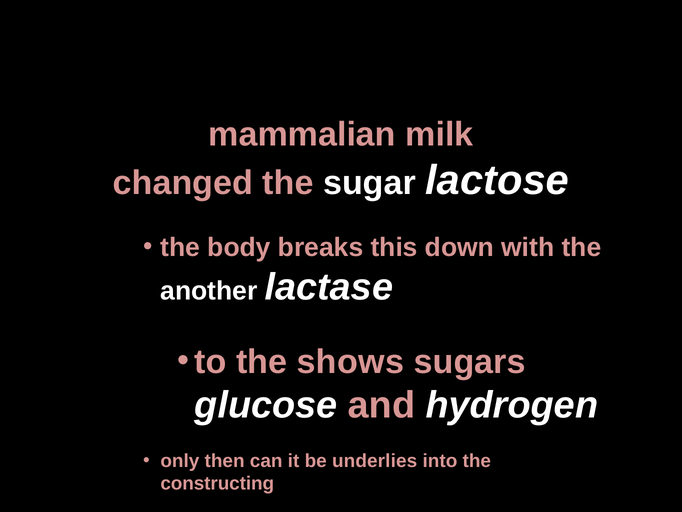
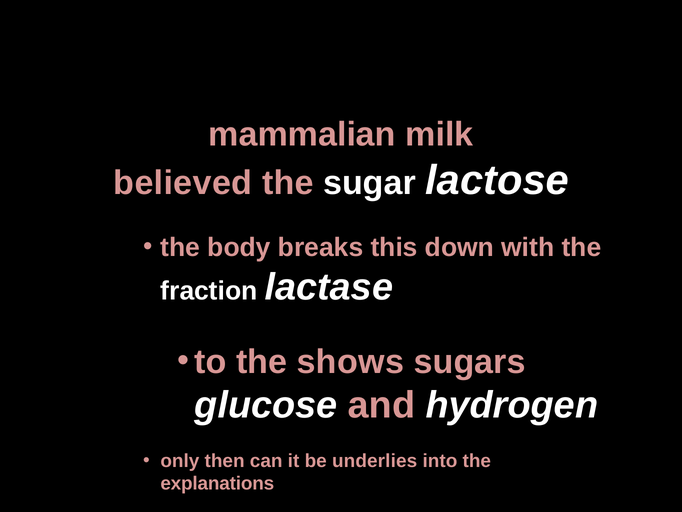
changed: changed -> believed (183, 183)
another: another -> fraction (209, 291)
constructing: constructing -> explanations (217, 483)
